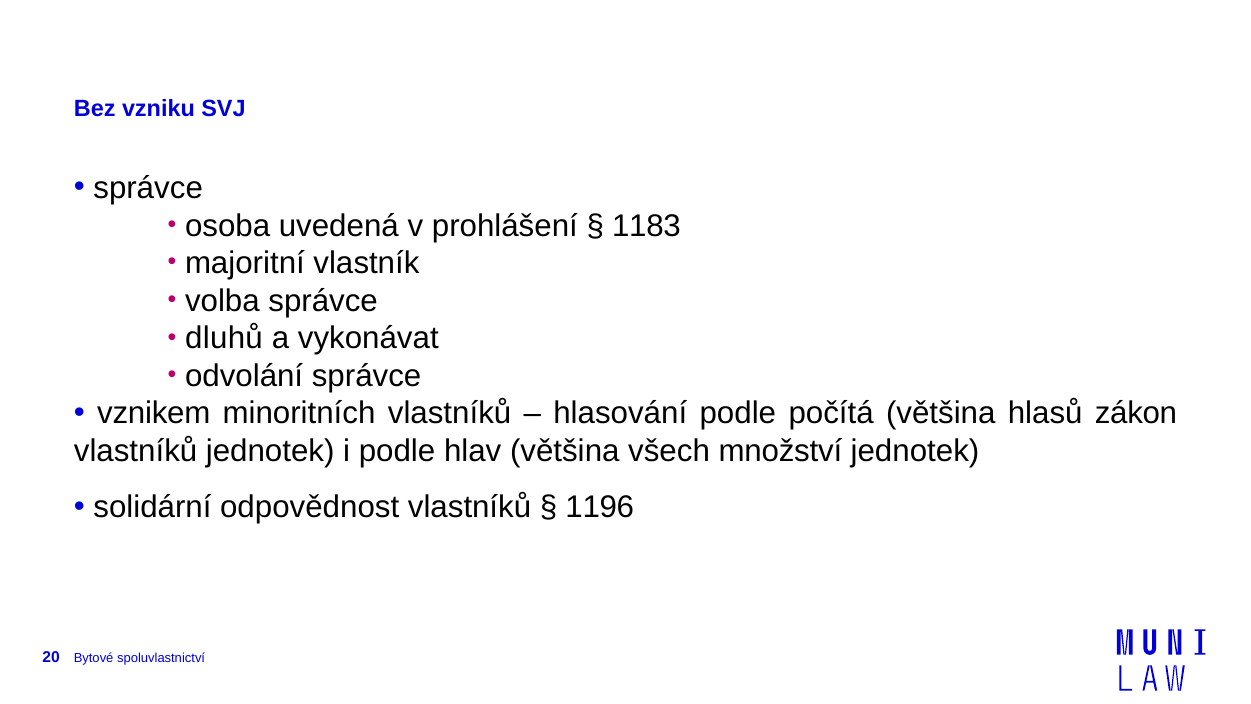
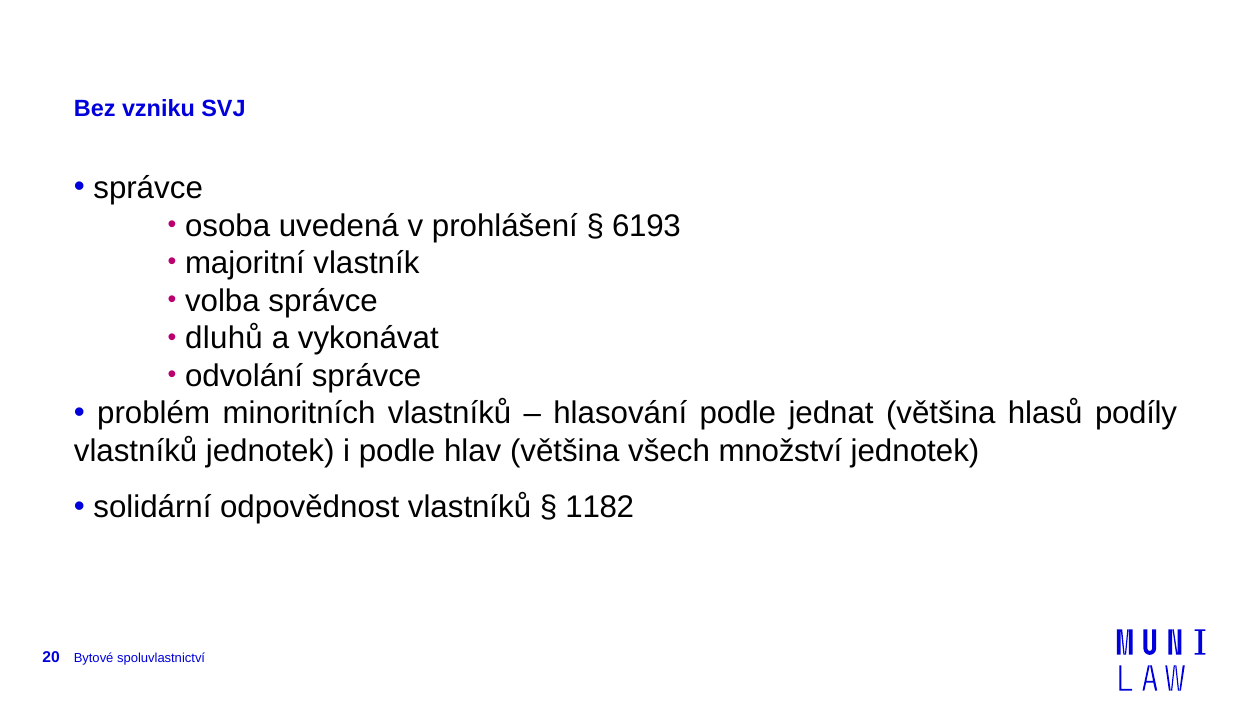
1183: 1183 -> 6193 (646, 226)
vznikem: vznikem -> problém (154, 413)
počítá: počítá -> jednat (831, 413)
zákon: zákon -> podíly (1136, 413)
1196: 1196 -> 1182 (600, 507)
